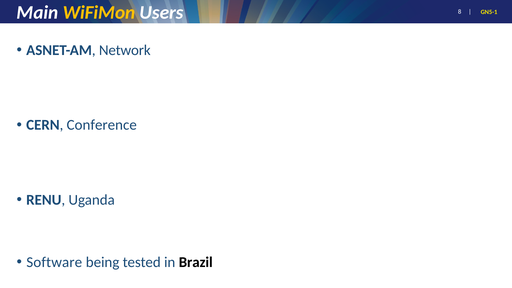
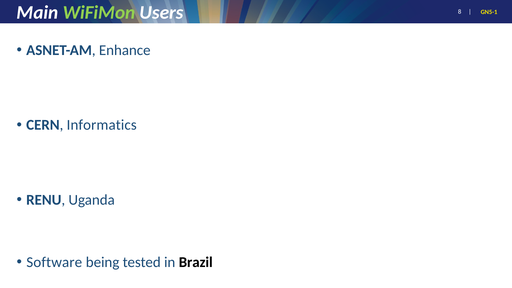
WiFiMon colour: yellow -> light green (99, 13)
Network: Network -> Enhance (125, 50)
Conference: Conference -> Informatics (102, 125)
